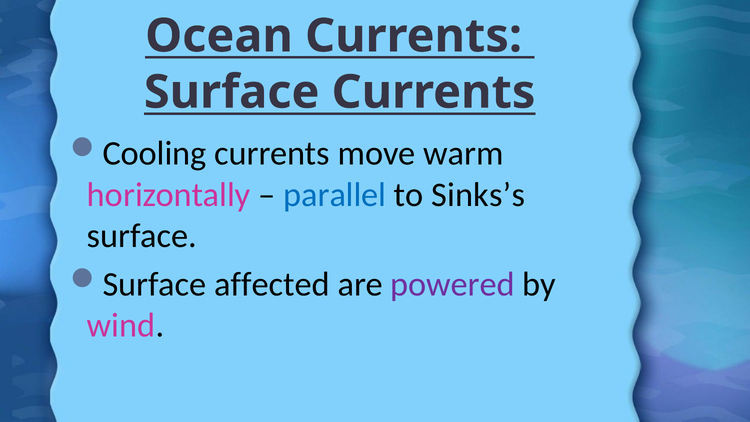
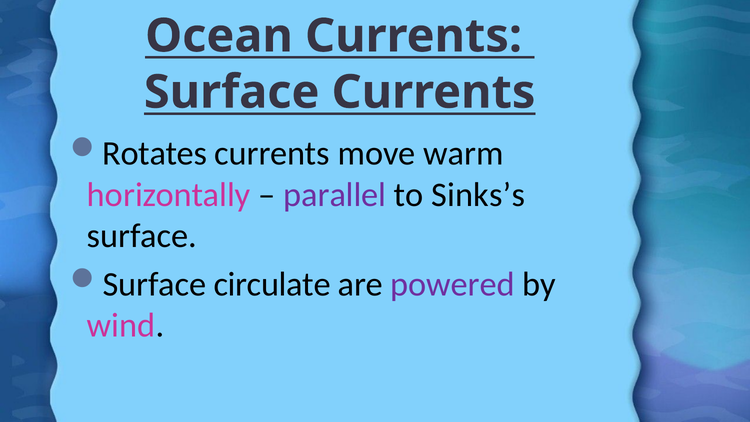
Cooling: Cooling -> Rotates (155, 154)
parallel colour: blue -> purple (335, 195)
affected: affected -> circulate (272, 284)
